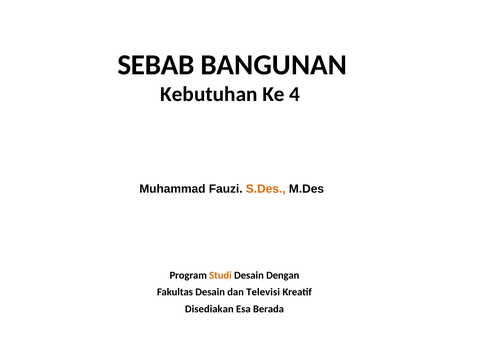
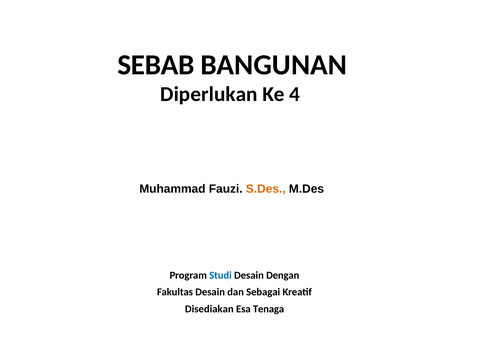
Kebutuhan: Kebutuhan -> Diperlukan (209, 95)
Studi colour: orange -> blue (220, 276)
Televisi: Televisi -> Sebagai (263, 293)
Berada: Berada -> Tenaga (269, 310)
